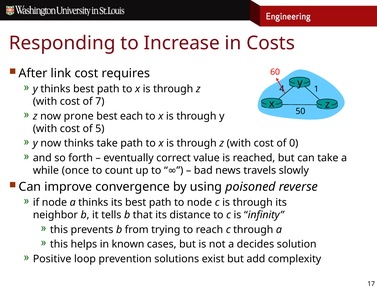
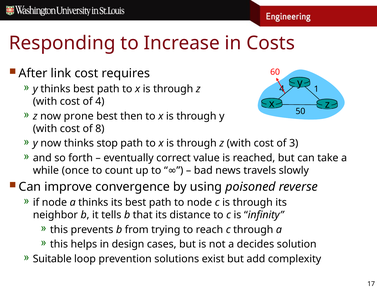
of 7: 7 -> 4 (100, 102)
each: each -> then (131, 116)
5: 5 -> 8 (100, 129)
thinks take: take -> stop (107, 143)
0: 0 -> 3 (294, 143)
known: known -> design (128, 244)
Positive: Positive -> Suitable (52, 259)
